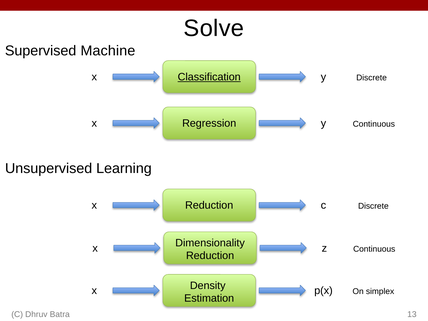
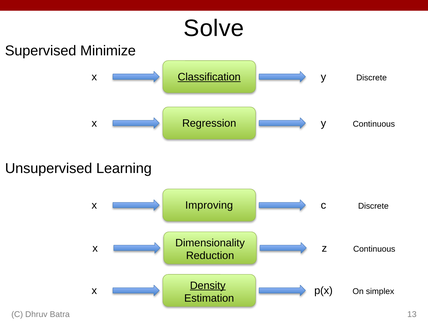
Machine: Machine -> Minimize (108, 51)
Reduction: Reduction -> Improving (209, 205)
Density underline: none -> present (208, 286)
